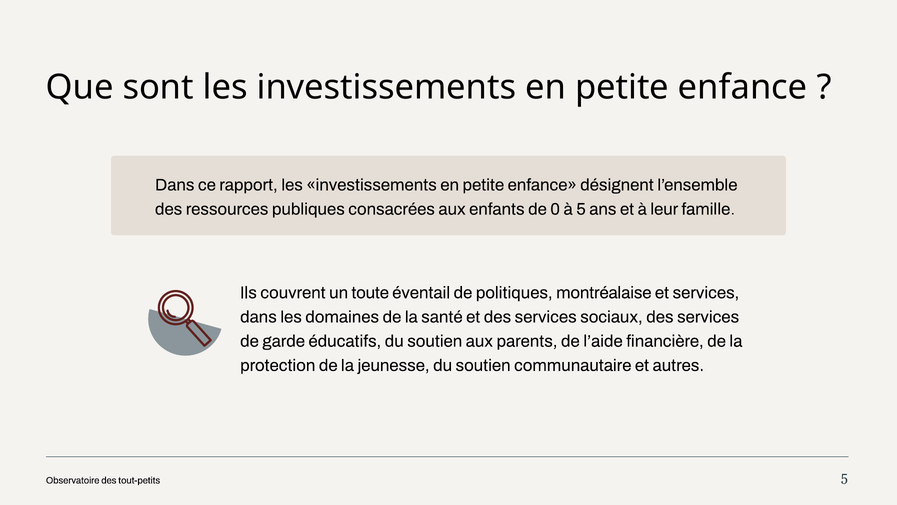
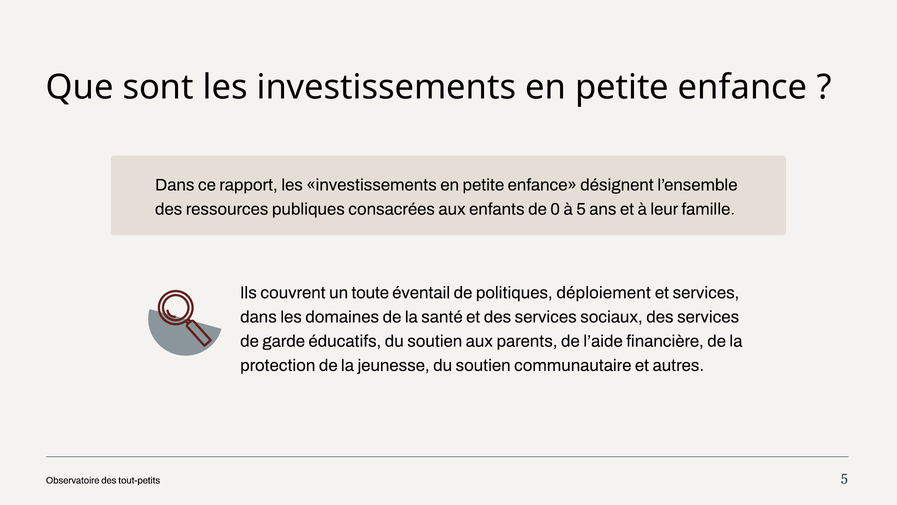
montréalaise: montréalaise -> déploiement (604, 292)
